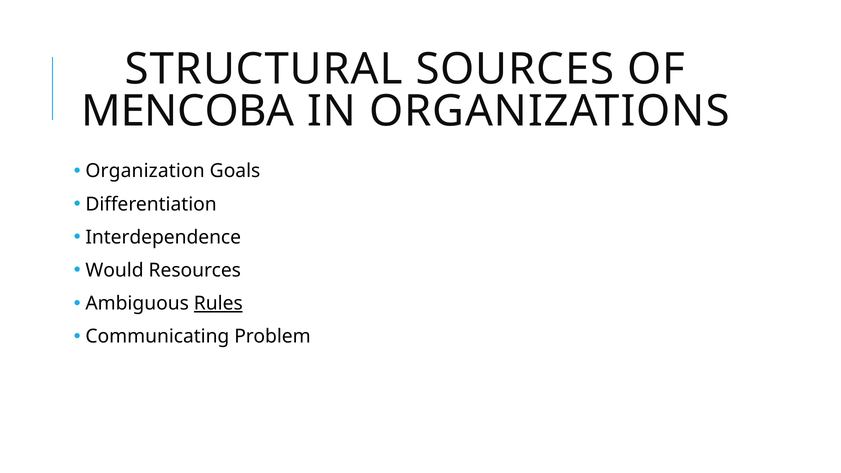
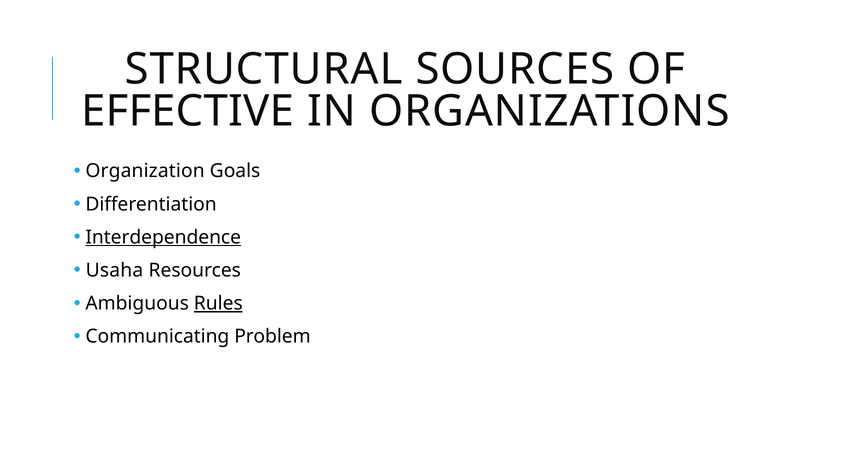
MENCOBA: MENCOBA -> EFFECTIVE (188, 111)
Interdependence underline: none -> present (163, 237)
Would: Would -> Usaha (114, 270)
